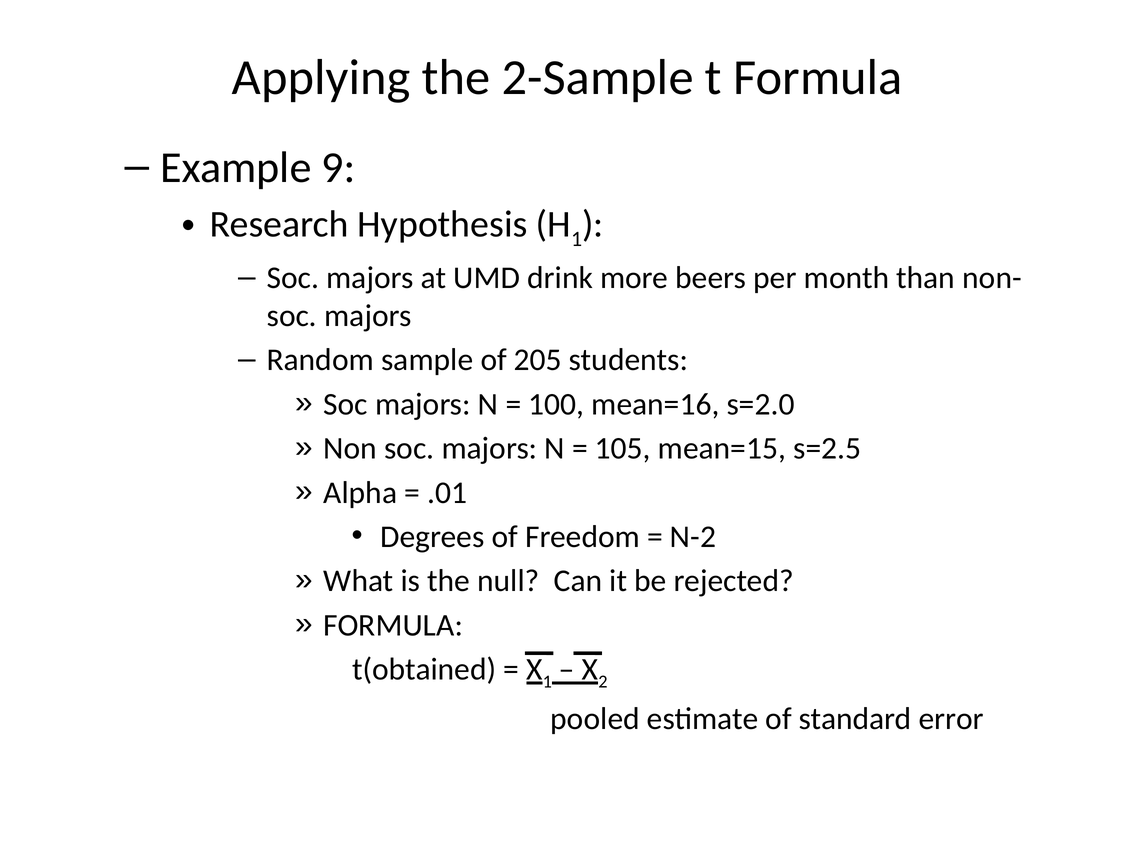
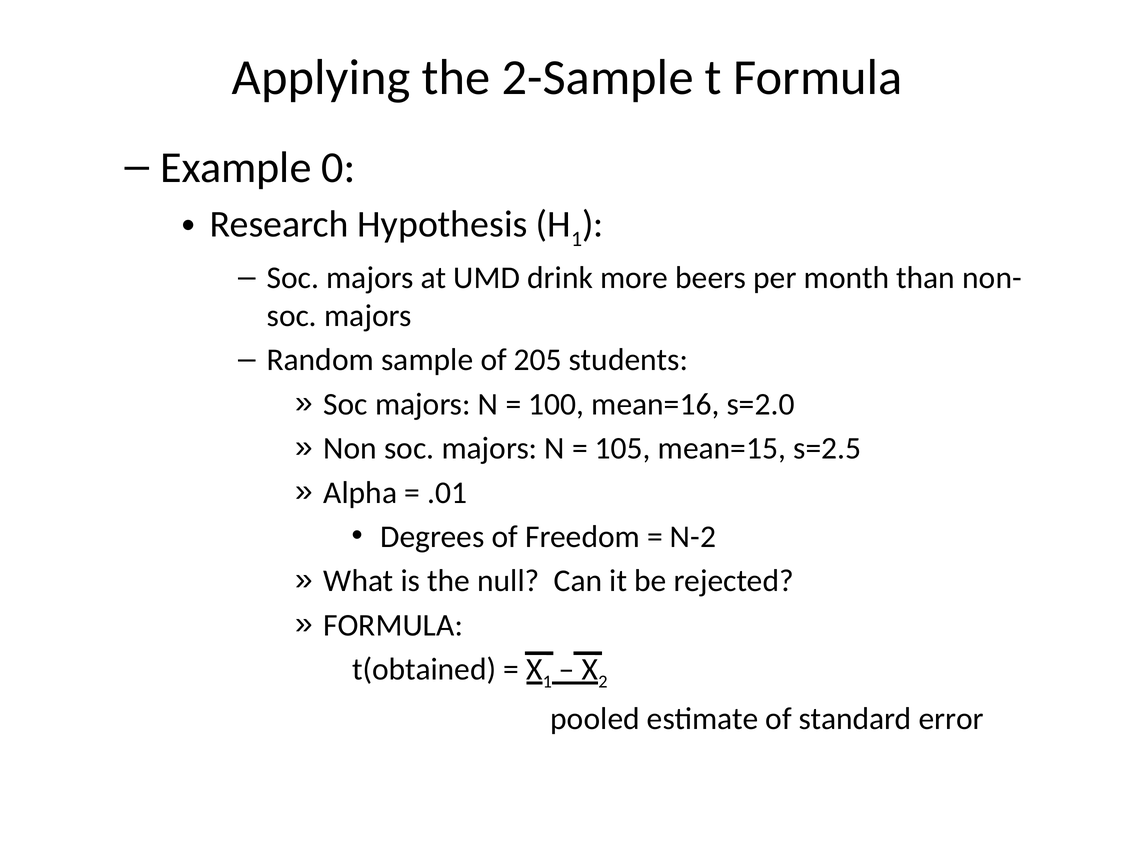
9: 9 -> 0 (339, 168)
